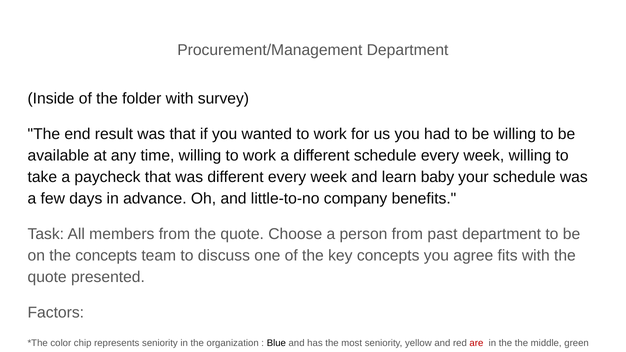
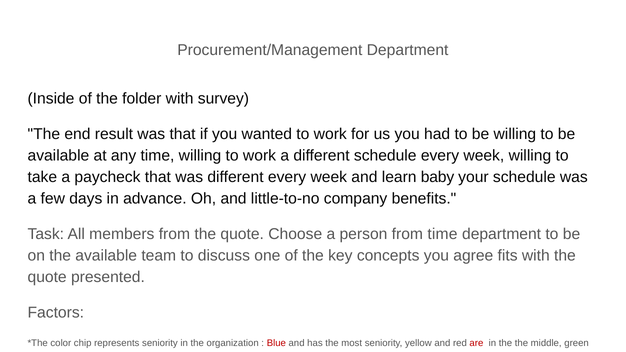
from past: past -> time (442, 234)
the concepts: concepts -> available (106, 256)
Blue colour: black -> red (276, 343)
